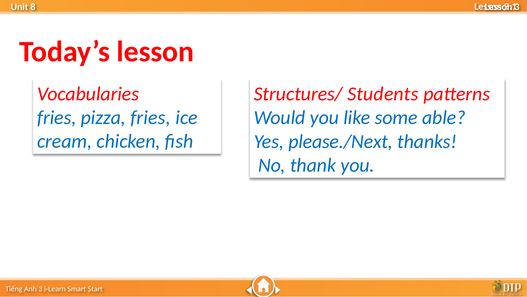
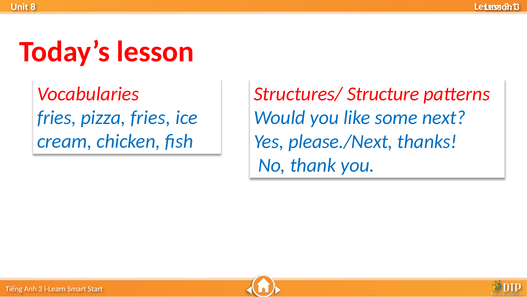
Students: Students -> Structure (383, 94)
able: able -> next (444, 117)
